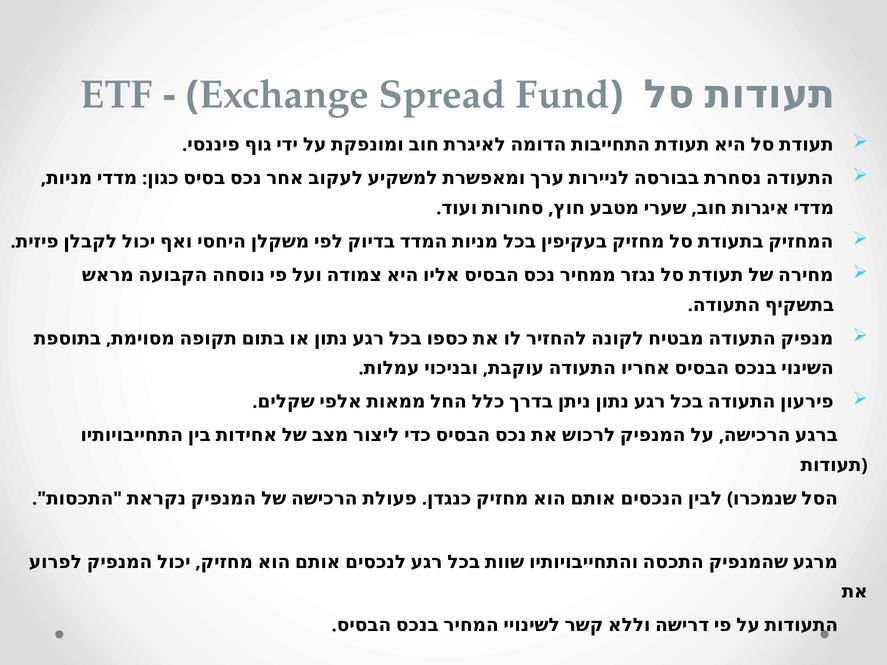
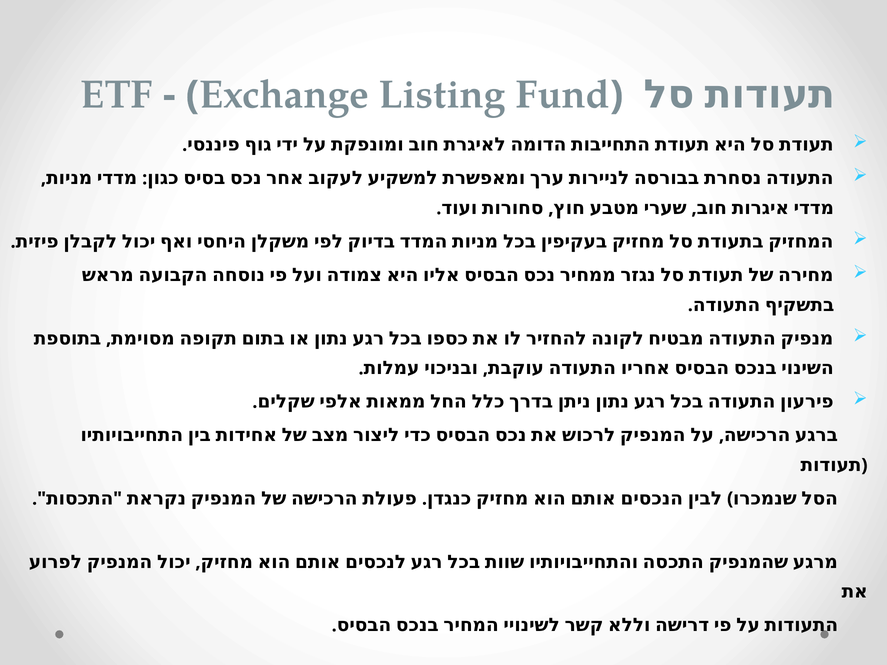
Spread: Spread -> Listing (442, 95)
